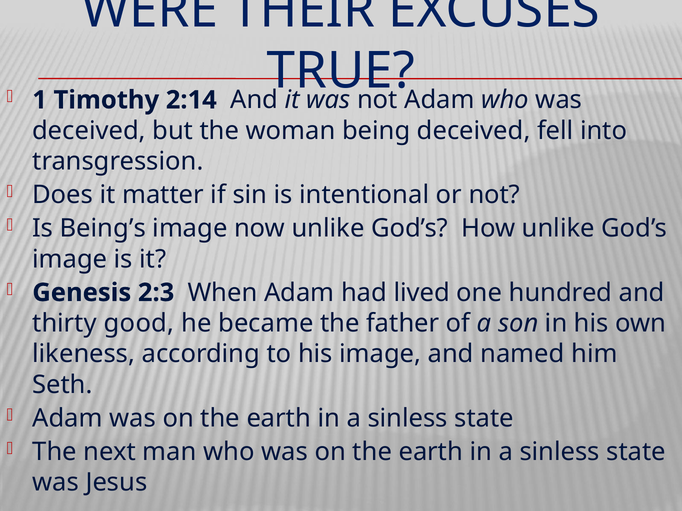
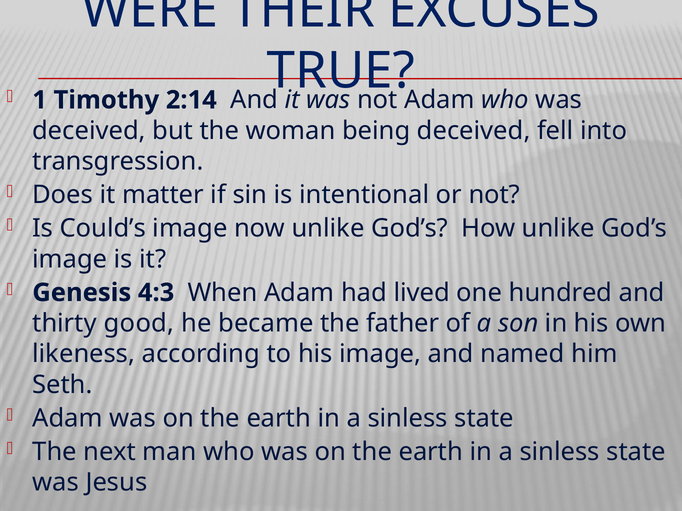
Being’s: Being’s -> Could’s (103, 229)
2:3: 2:3 -> 4:3 (156, 293)
